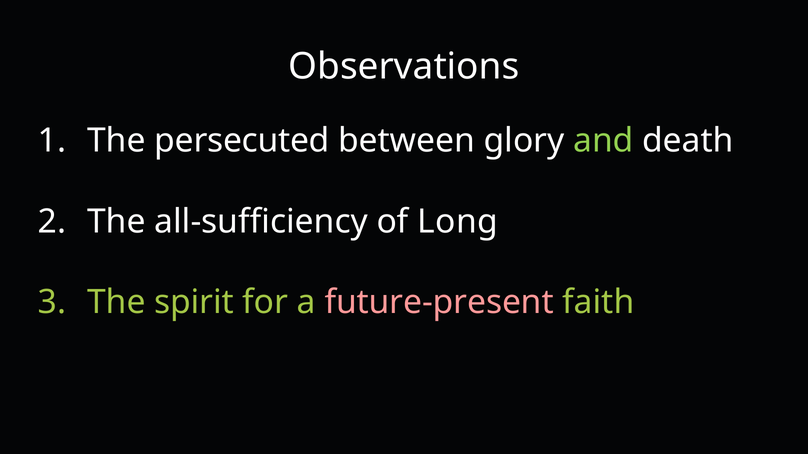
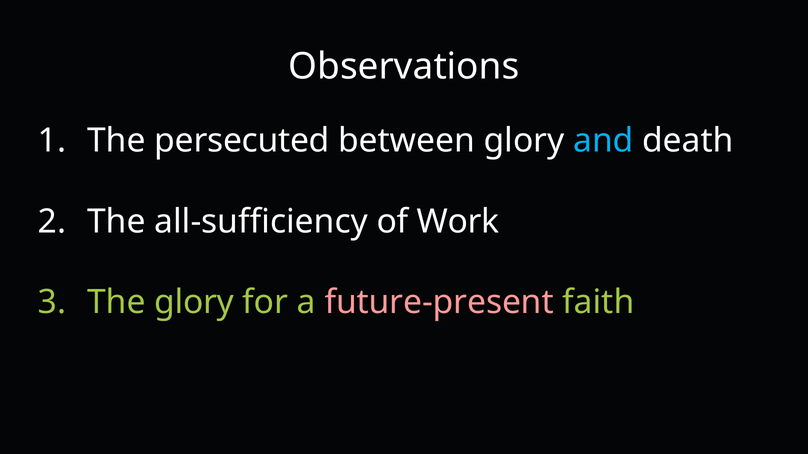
and colour: light green -> light blue (603, 141)
Long: Long -> Work (458, 222)
The spirit: spirit -> glory (194, 303)
